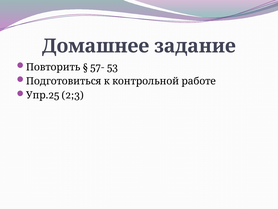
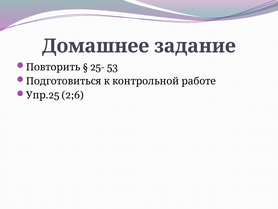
57-: 57- -> 25- (98, 67)
2;3: 2;3 -> 2;6 (73, 95)
